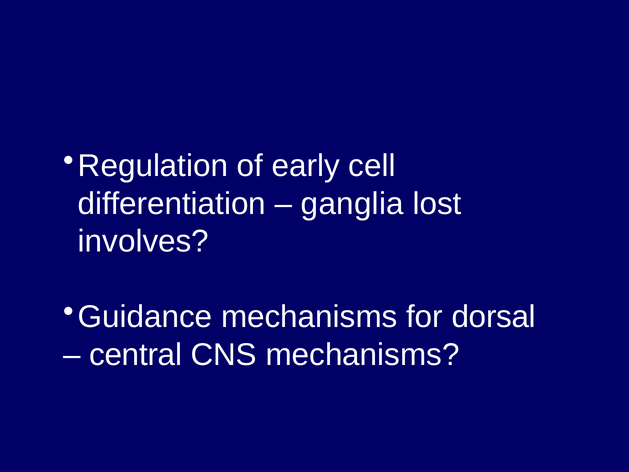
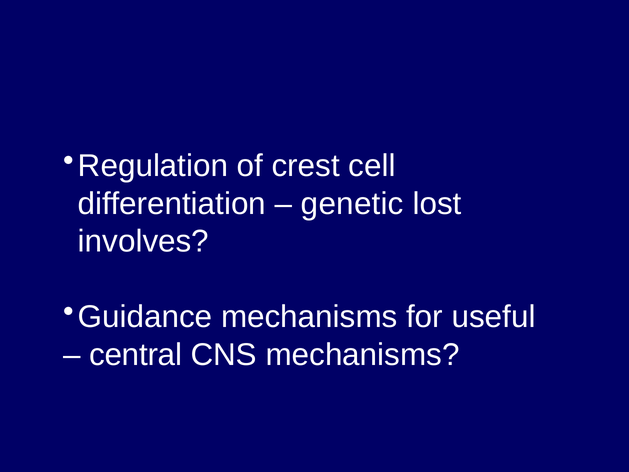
early: early -> crest (306, 166)
ganglia: ganglia -> genetic (352, 204)
dorsal: dorsal -> useful (494, 317)
